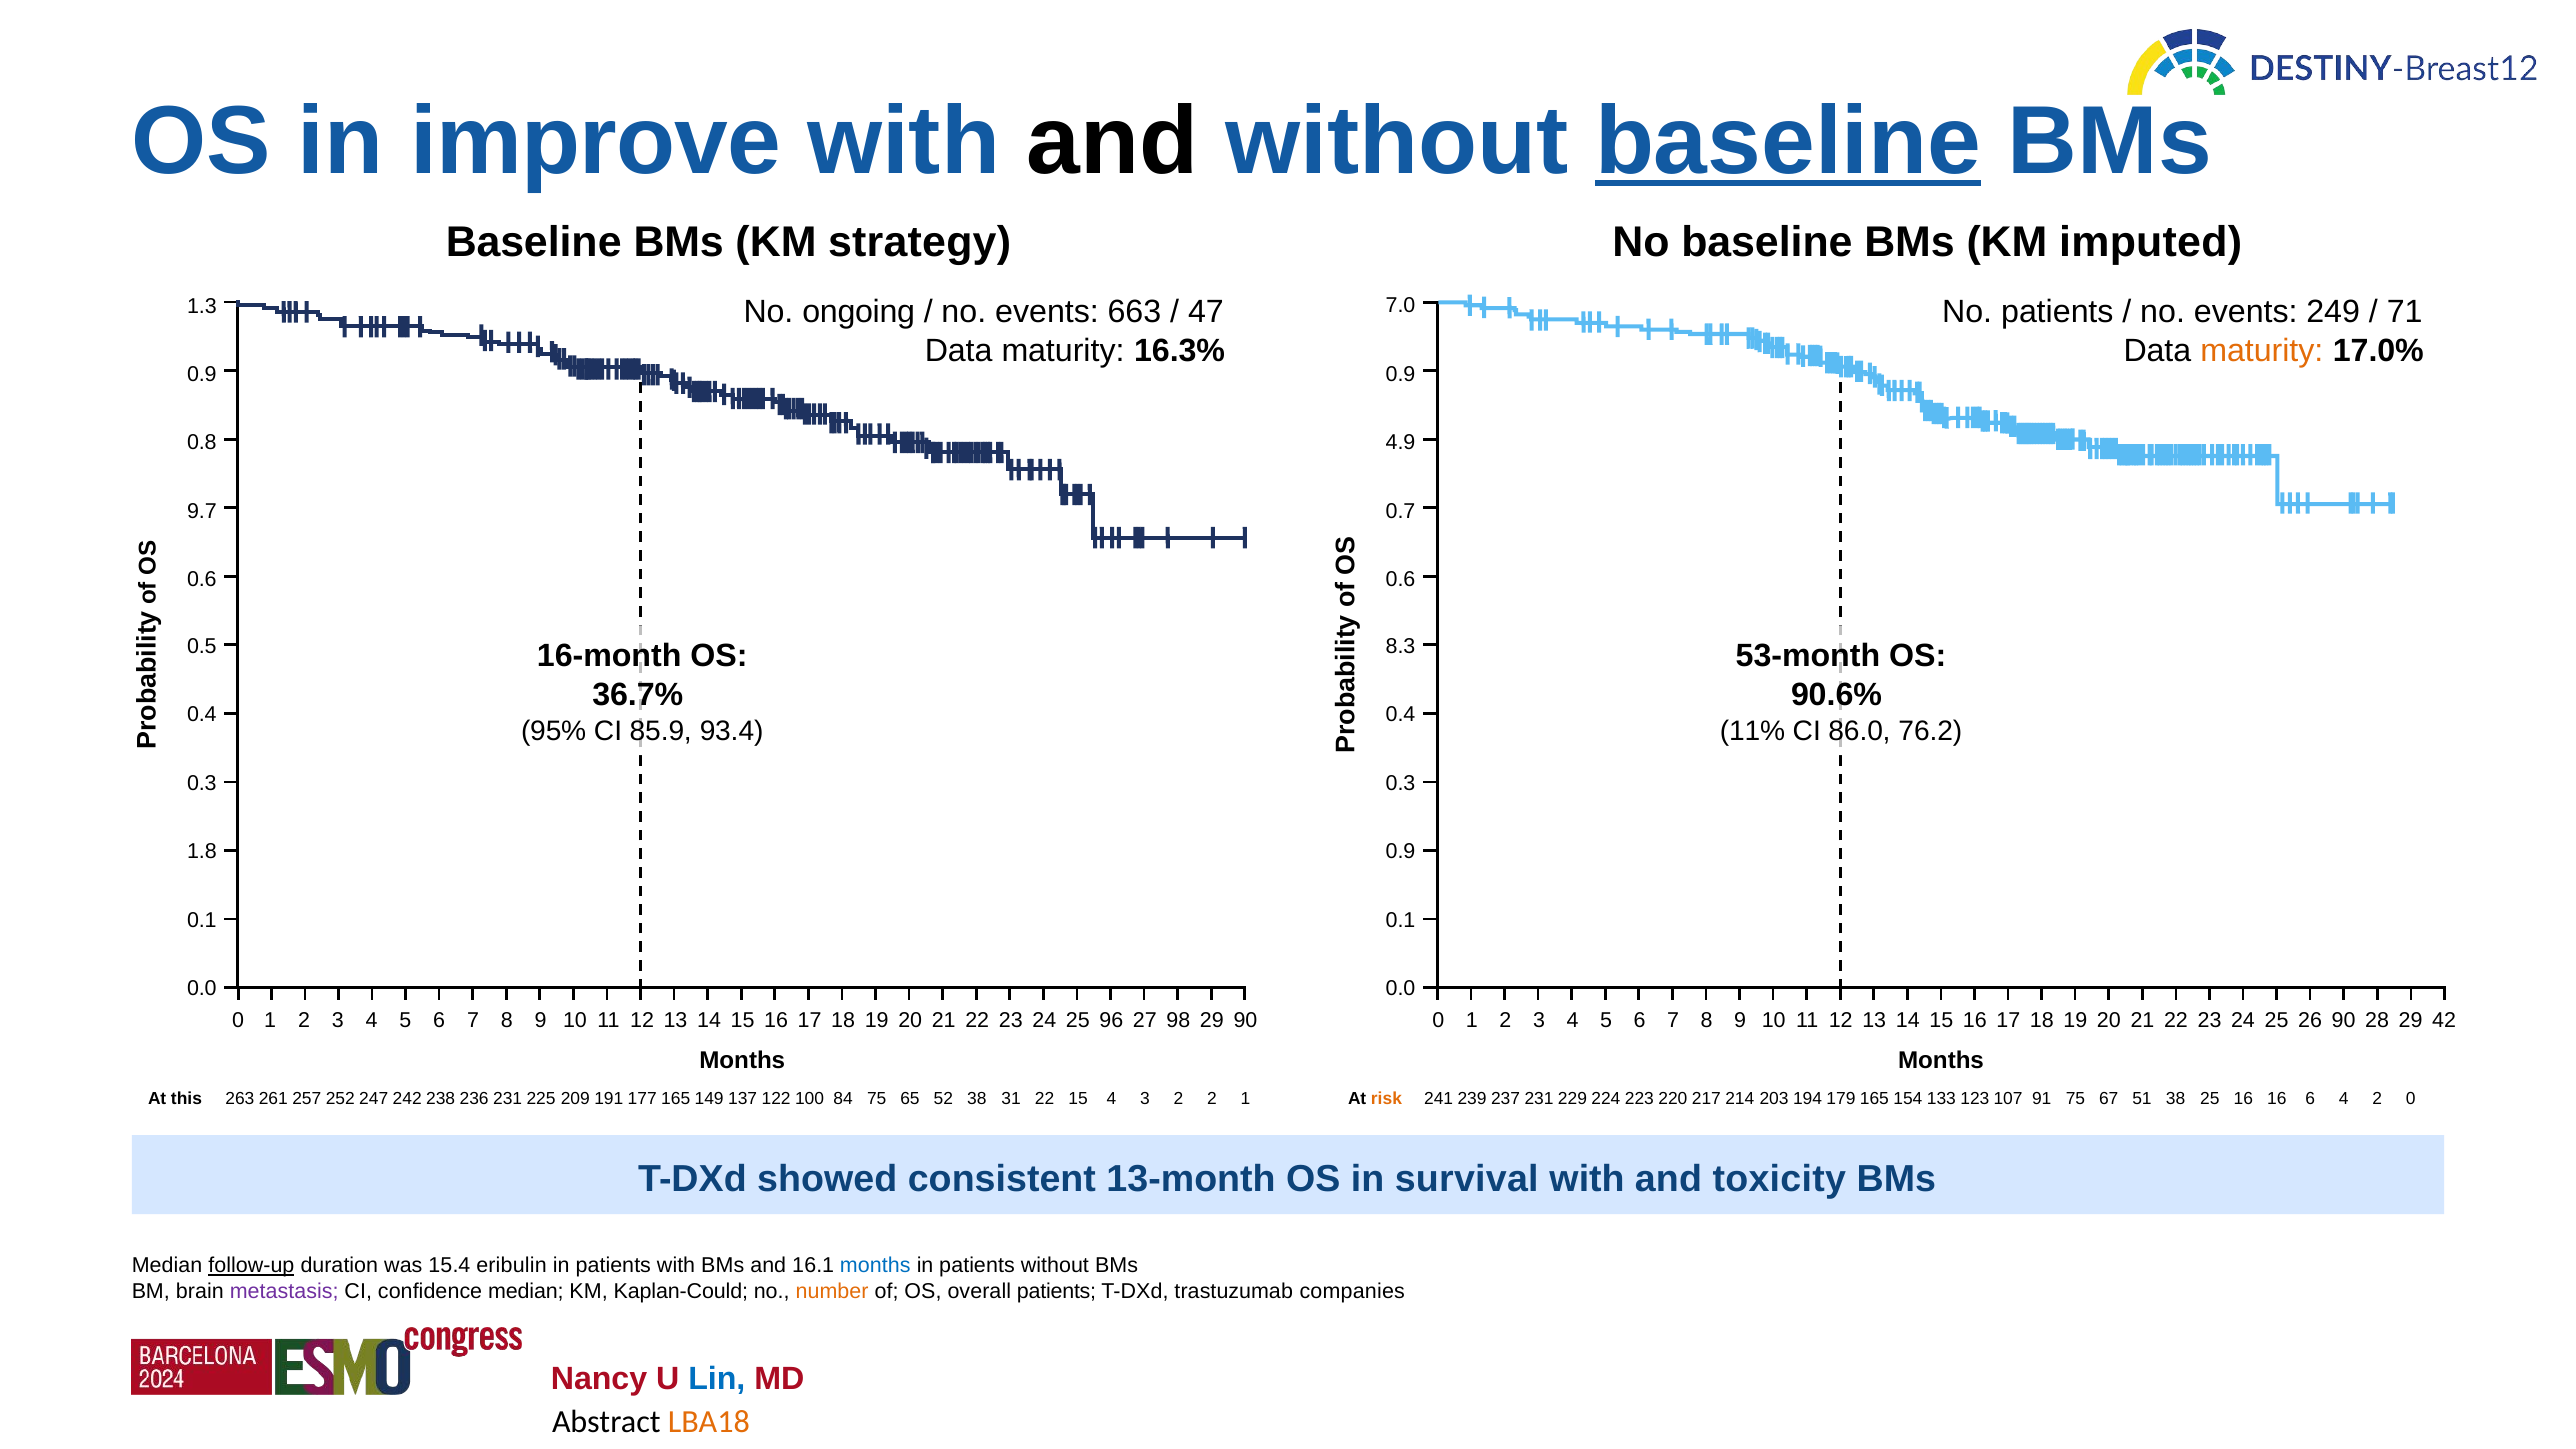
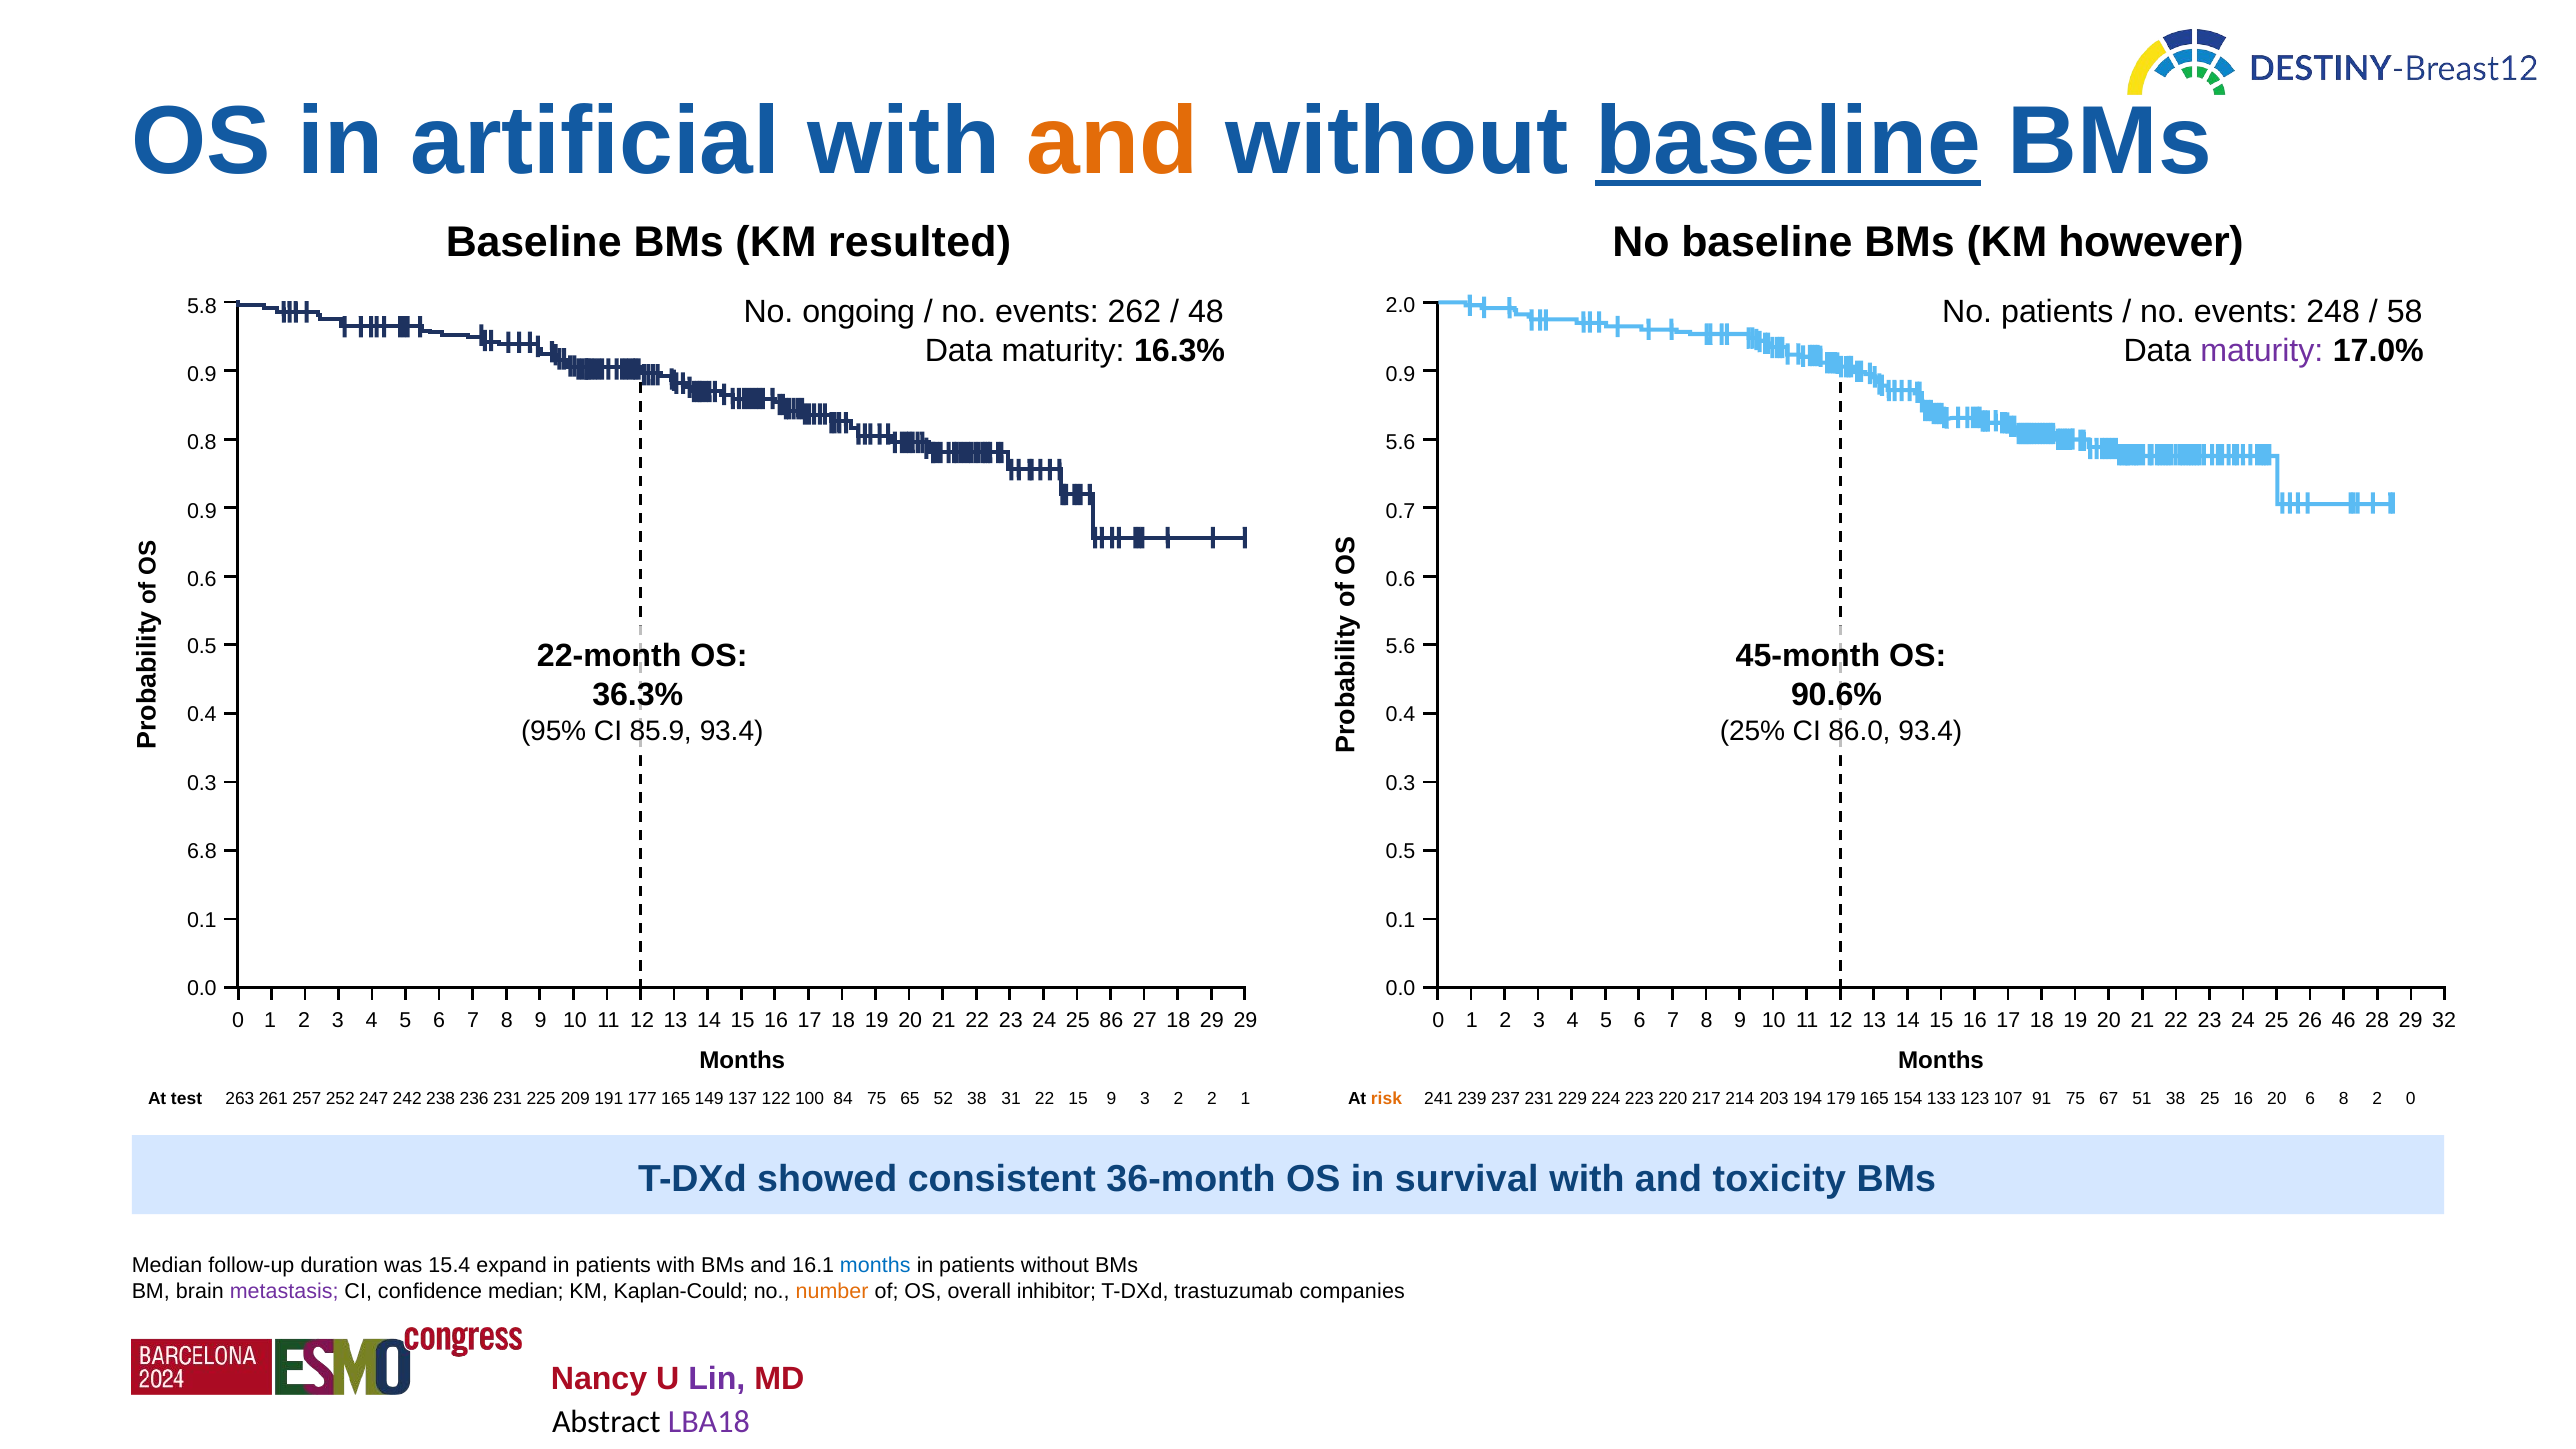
improve: improve -> artificial (595, 142)
and colour: black -> orange (1113, 142)
strategy: strategy -> resulted (920, 242)
imputed: imputed -> however (2151, 242)
1.3: 1.3 -> 5.8 (202, 306)
7.0: 7.0 -> 2.0 (1401, 306)
663: 663 -> 262 (1134, 312)
47: 47 -> 48 (1206, 312)
249: 249 -> 248 (2333, 312)
71: 71 -> 58 (2405, 312)
maturity colour: orange -> purple (2262, 351)
4.9: 4.9 -> 5.6 (1401, 443)
9.7: 9.7 -> 0.9 (202, 511)
8.3: 8.3 -> 5.6 (1401, 646)
16-month: 16-month -> 22-month (609, 656)
53-month: 53-month -> 45-month (1808, 656)
36.7%: 36.7% -> 36.3% (638, 695)
11%: 11% -> 25% (1752, 731)
86.0 76.2: 76.2 -> 93.4 (1930, 731)
1.8: 1.8 -> 6.8 (202, 852)
0.9: 0.9 -> 0.5 (1401, 852)
96: 96 -> 86 (1111, 1020)
27 98: 98 -> 18 (1178, 1020)
0 90: 90 -> 29 (1245, 1020)
26 90: 90 -> 46 (2344, 1020)
42: 42 -> 32 (2444, 1020)
At this: this -> test (186, 1099)
261 4: 4 -> 9 (1112, 1099)
241 16: 16 -> 20 (2277, 1099)
6 4: 4 -> 8 (2344, 1099)
13-month: 13-month -> 36-month (1191, 1180)
follow-up underline: present -> none (251, 1266)
eribulin: eribulin -> expand (512, 1266)
overall patients: patients -> inhibitor (1057, 1292)
Lin colour: blue -> purple (717, 1379)
LBA18 colour: orange -> purple (709, 1421)
